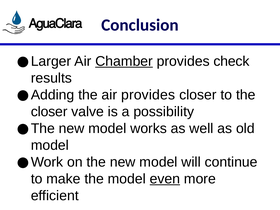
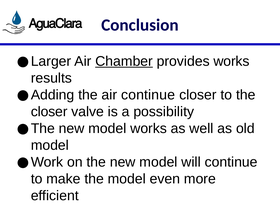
provides check: check -> works (231, 61)
air provides: provides -> continue (148, 95)
even underline: present -> none (165, 179)
